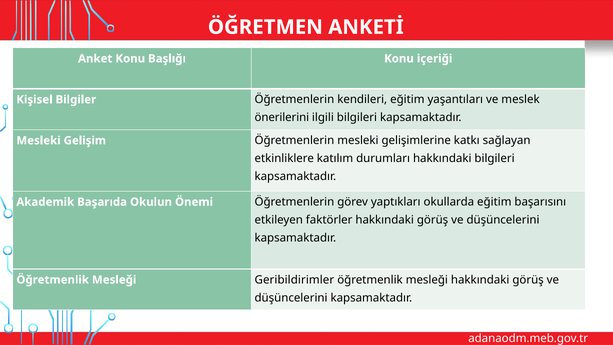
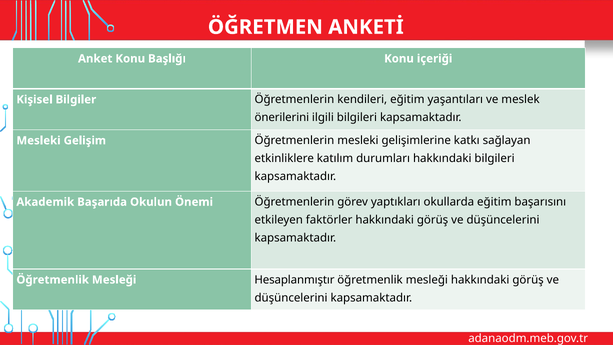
Geribildirimler: Geribildirimler -> Hesaplanmıştır (294, 280)
